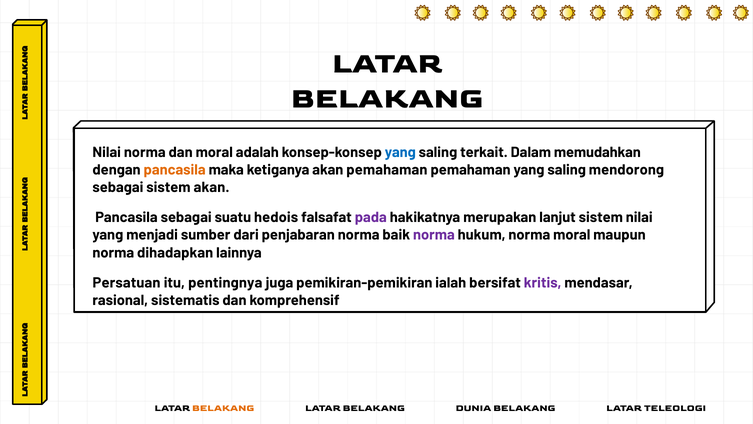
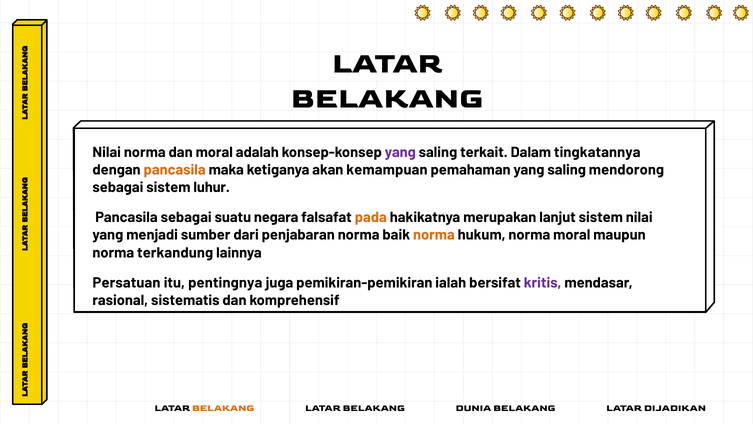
yang colour: blue -> purple (400, 152)
memudahkan: memudahkan -> tingkatannya (597, 152)
akan pemahaman: pemahaman -> kemampuan (387, 170)
sistem akan: akan -> luhur (212, 187)
hedois: hedois -> negara (276, 217)
pada colour: purple -> orange (371, 217)
norma colour: purple -> orange (434, 235)
dihadapkan: dihadapkan -> terkandung (175, 252)
TELEOLOGI: TELEOLOGI -> DIJADIKAN (675, 408)
